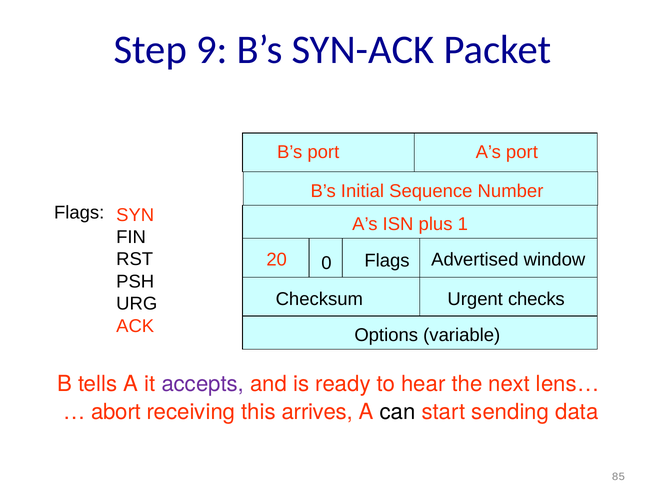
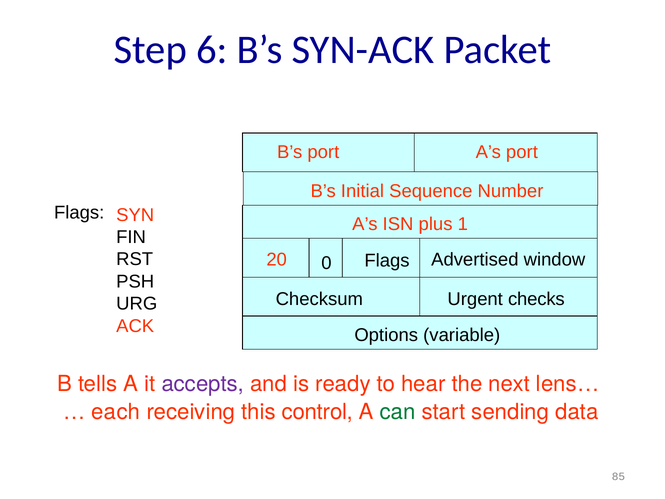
9: 9 -> 6 (212, 50)
abort: abort -> each (116, 412)
arrives: arrives -> control (317, 412)
can colour: black -> green (398, 412)
